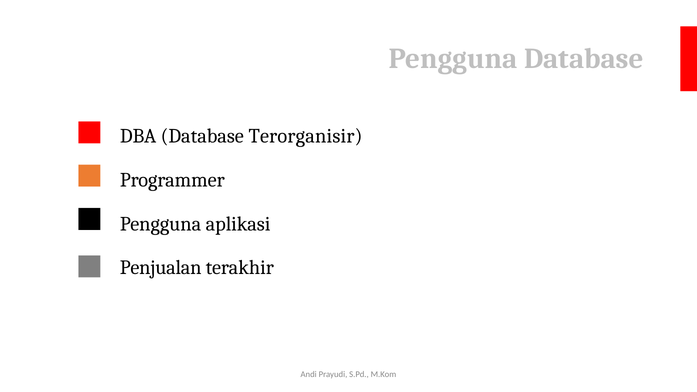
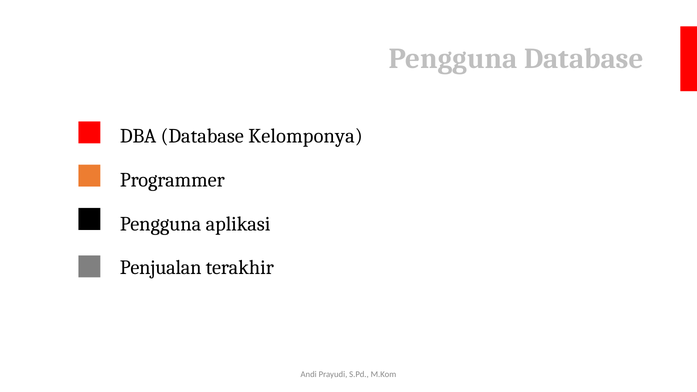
Terorganisir: Terorganisir -> Kelomponya (305, 136)
